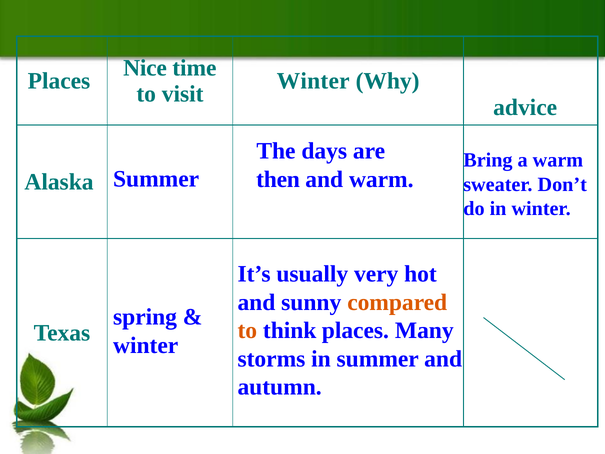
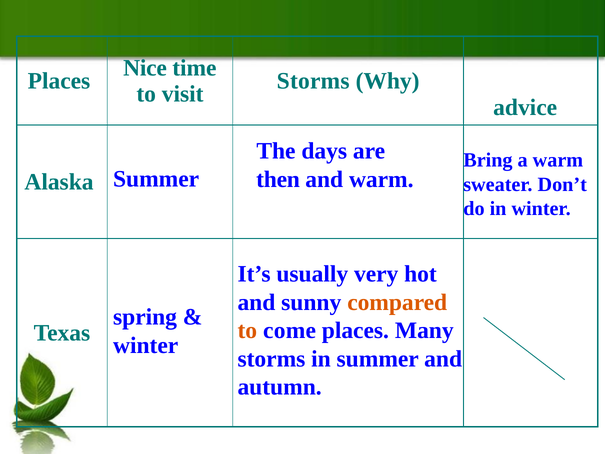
Winter: Winter -> Storms (313, 81)
think: think -> come (290, 330)
